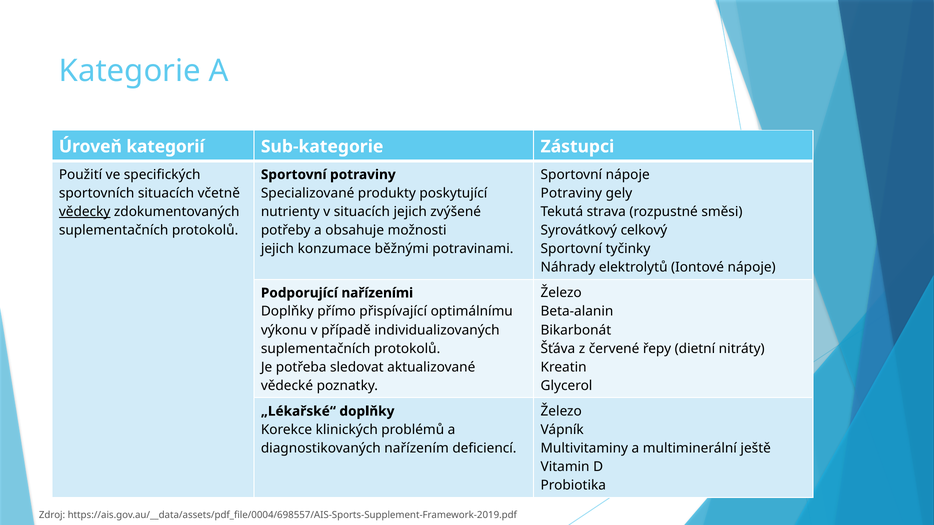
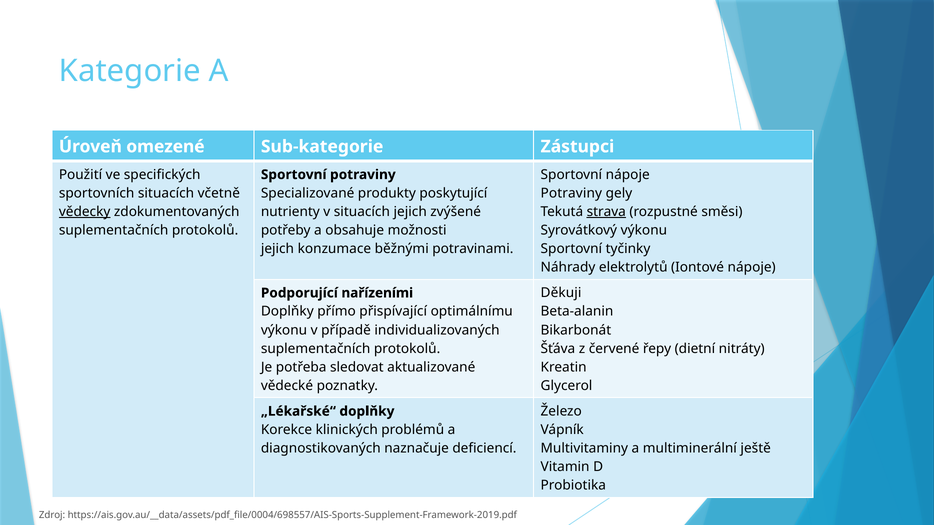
kategorií: kategorií -> omezené (165, 147)
strava underline: none -> present (606, 212)
Syrovátkový celkový: celkový -> výkonu (644, 230)
Železo: Železo -> Děkuji (561, 293)
nařízením: nařízením -> naznačuje (417, 449)
